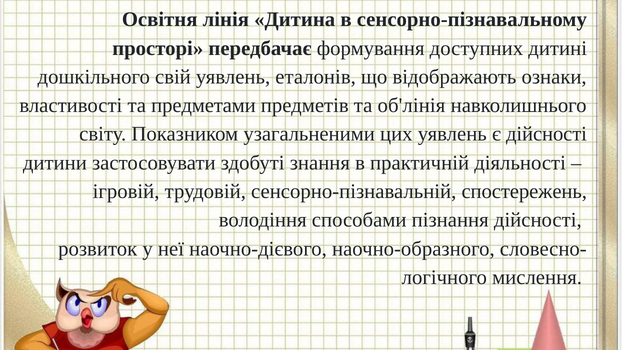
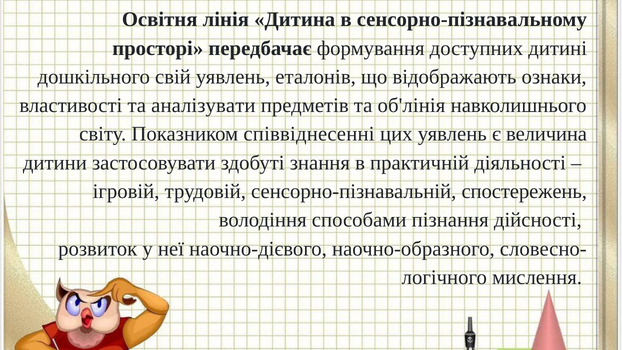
предметами: предметами -> аналізувати (203, 105)
узагальненими: узагальненими -> співвіднесенні (309, 134)
є дійсності: дійсності -> величина (547, 134)
